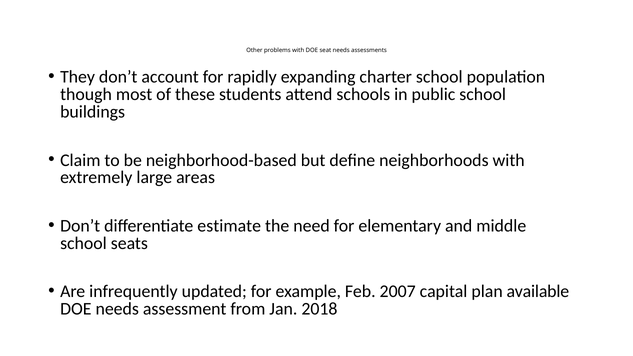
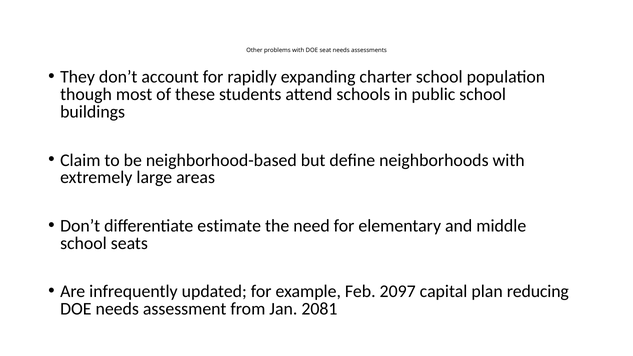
2007: 2007 -> 2097 (398, 292)
available: available -> reducing (538, 292)
2018: 2018 -> 2081 (319, 309)
